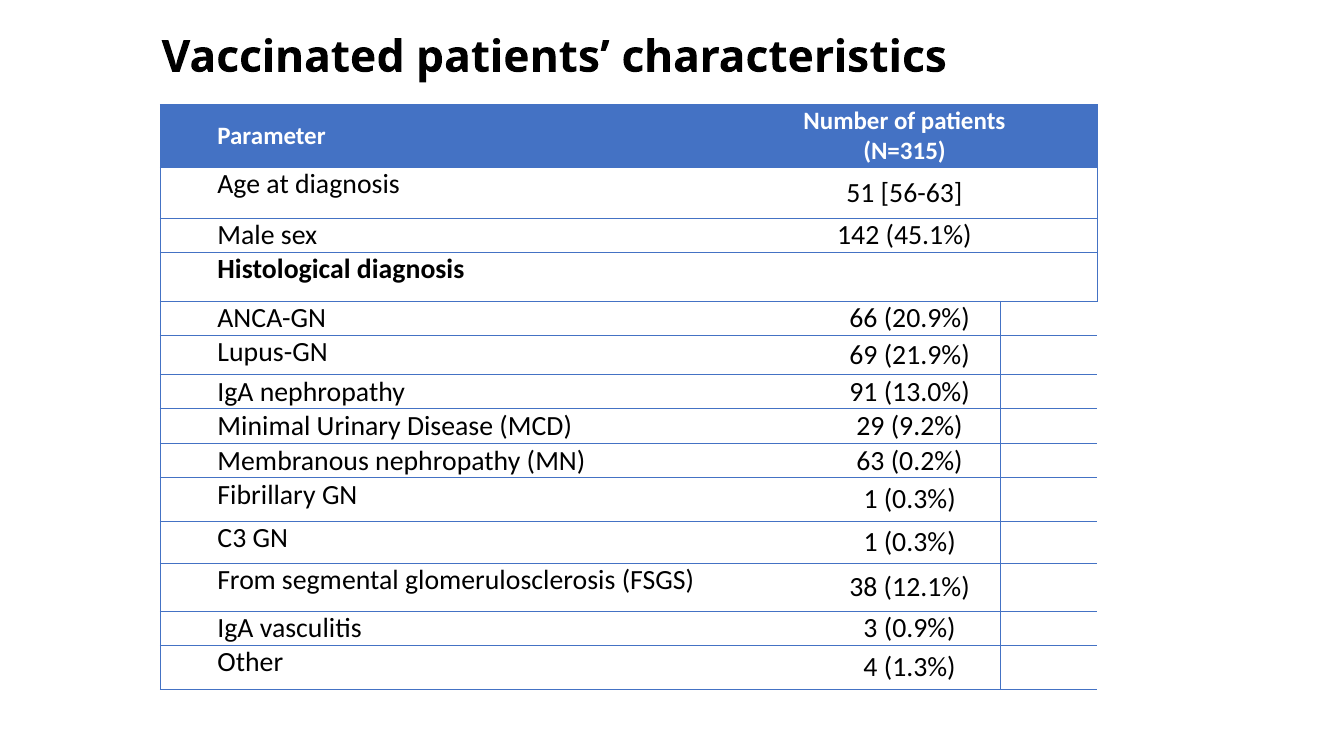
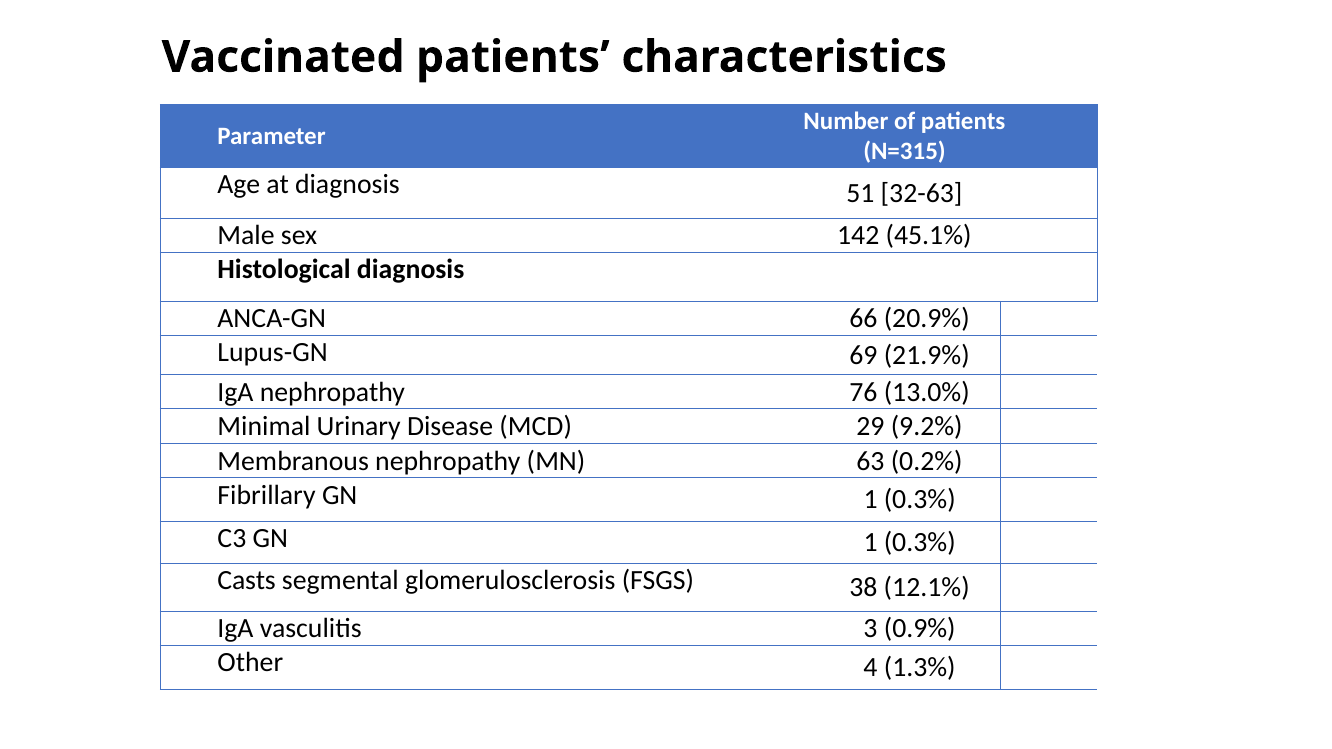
56-63: 56-63 -> 32-63 (922, 193)
91: 91 -> 76 (863, 392)
From: From -> Casts (247, 580)
